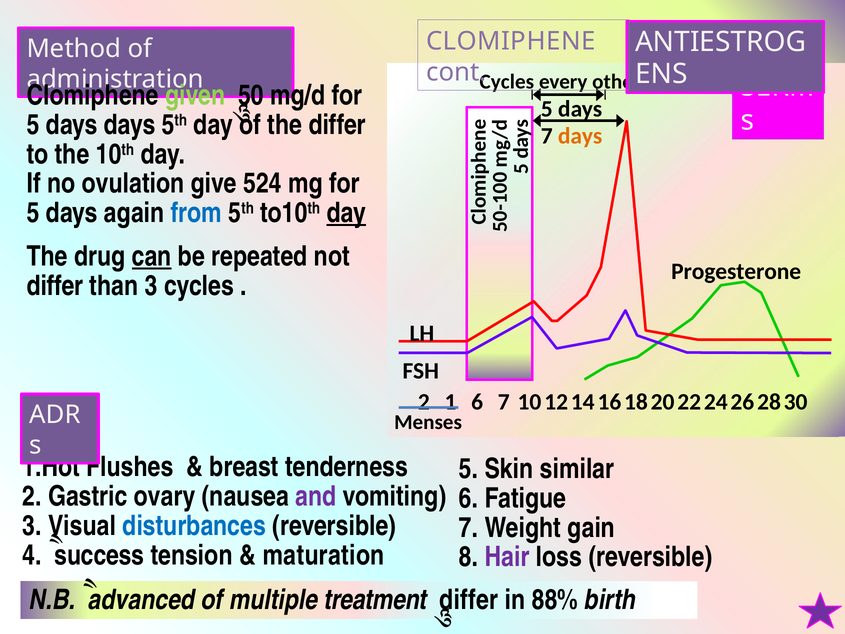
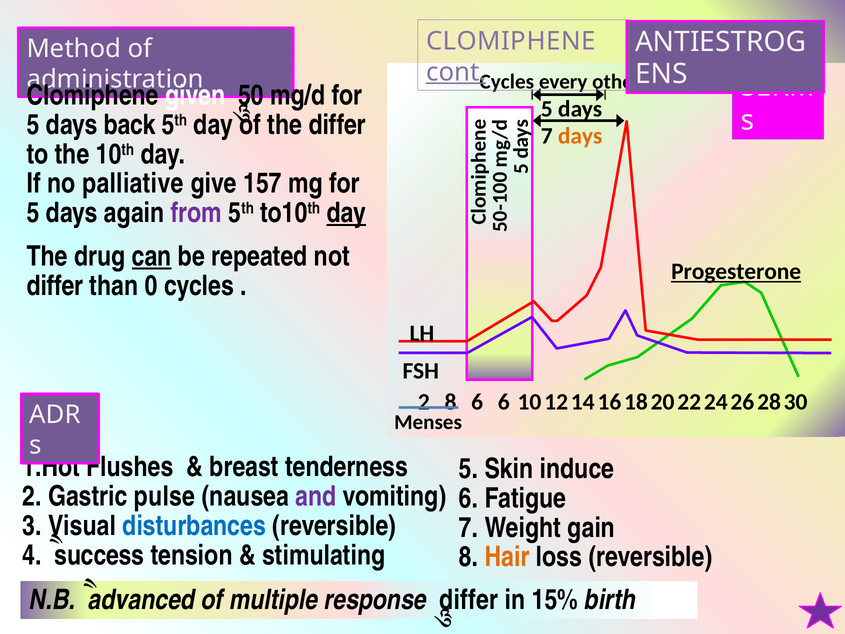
cont underline: none -> present (456, 72)
given colour: light green -> white (195, 95)
days days: days -> back (130, 125)
ovulation: ovulation -> palliative (133, 184)
524: 524 -> 157 (262, 184)
from colour: blue -> purple (196, 213)
Progesterone underline: none -> present (736, 271)
than 3: 3 -> 0 (151, 286)
2 1: 1 -> 8 (451, 402)
6 7: 7 -> 6 (504, 402)
similar: similar -> induce (577, 469)
ovary: ovary -> pulse (165, 496)
maturation: maturation -> stimulating (324, 555)
Hair colour: purple -> orange (507, 557)
treatment: treatment -> response (376, 600)
88%: 88% -> 15% (555, 600)
